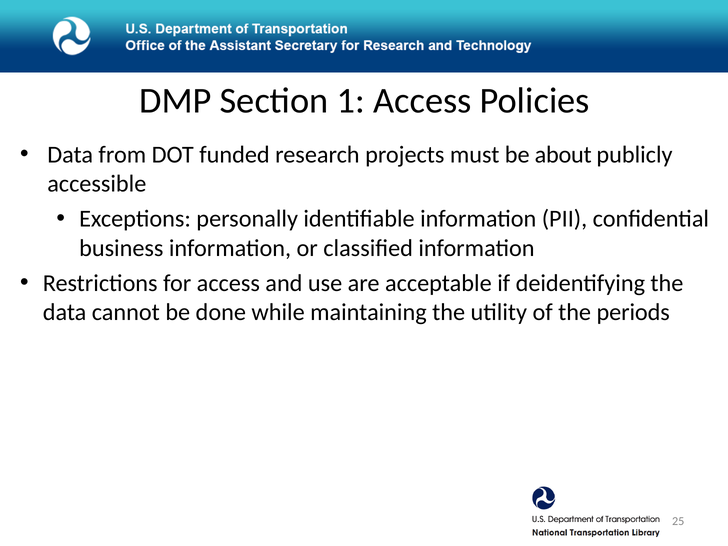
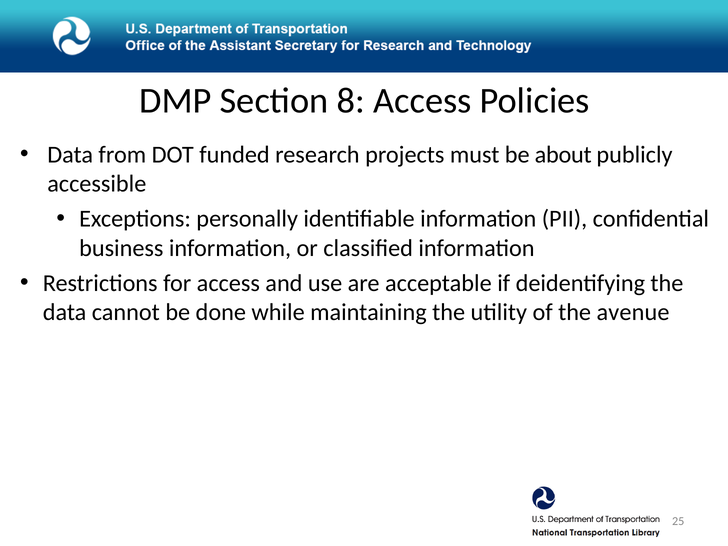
1: 1 -> 8 (351, 101)
periods: periods -> avenue (633, 312)
